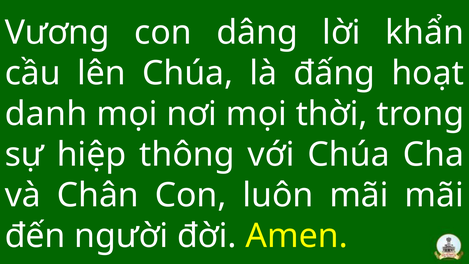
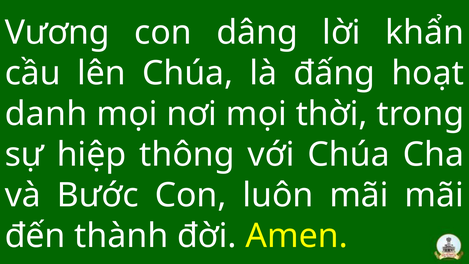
Chân: Chân -> Bước (98, 195)
người: người -> thành (121, 236)
